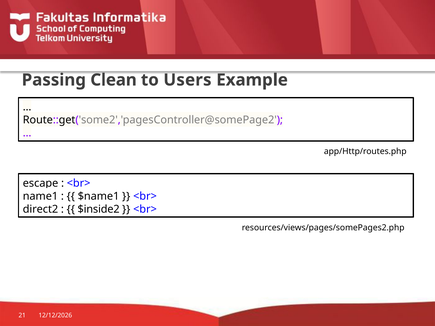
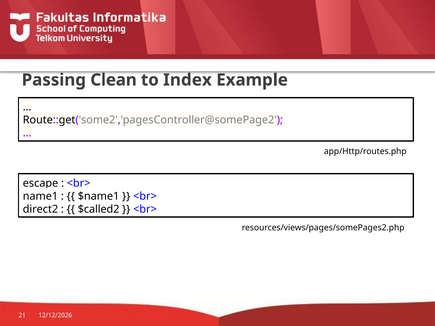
Users: Users -> Index (187, 80)
$inside2: $inside2 -> $called2 (99, 209)
